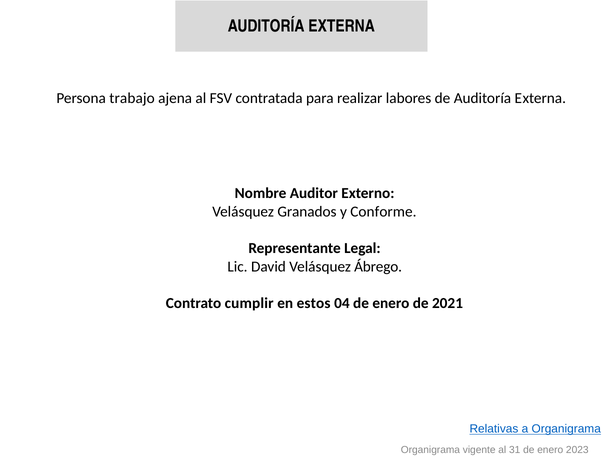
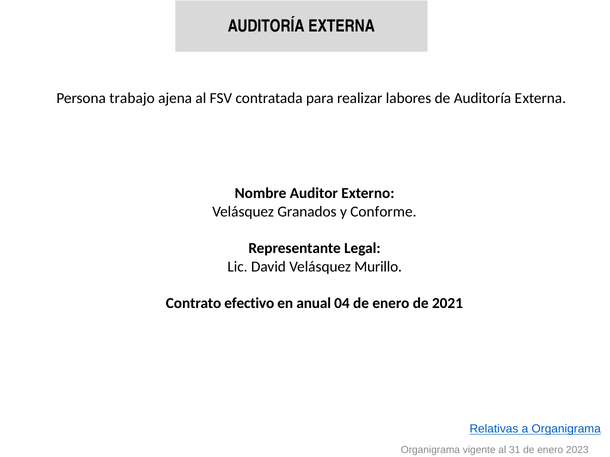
Ábrego: Ábrego -> Murillo (378, 267)
cumplir: cumplir -> efectivo (249, 303)
estos: estos -> anual (314, 303)
